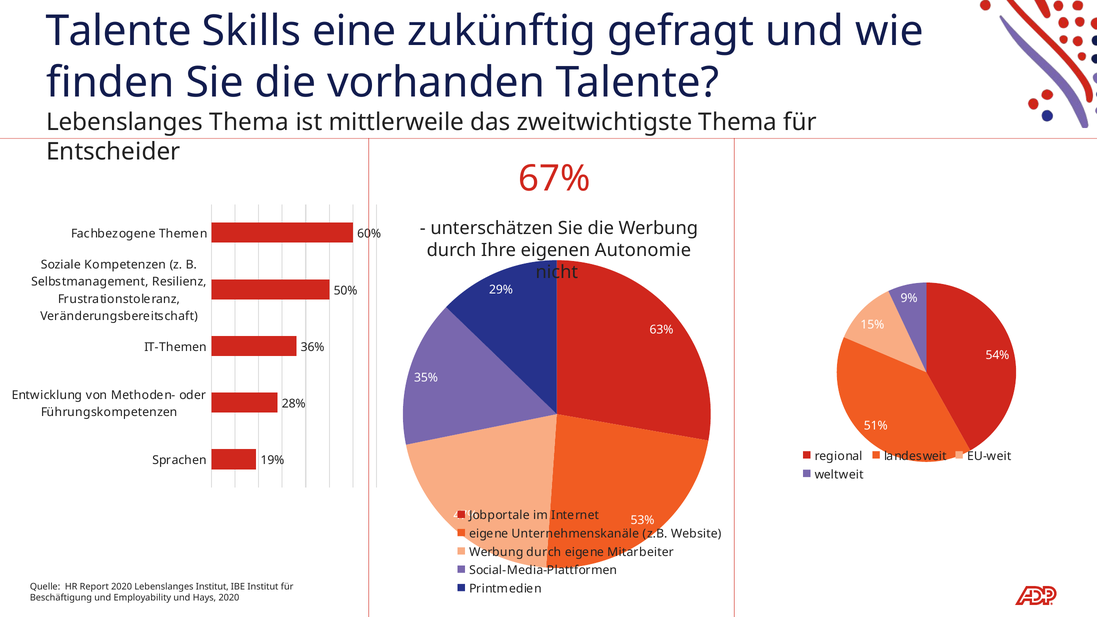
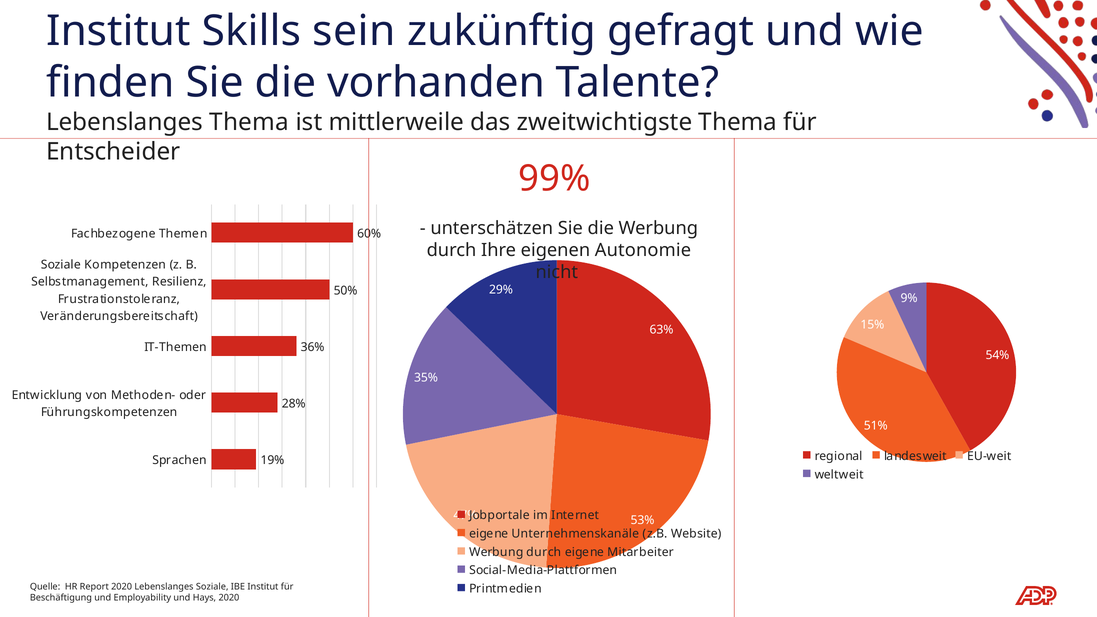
Talente: Talente -> Institut (118, 31)
eine: eine -> sein (354, 31)
67%: 67% -> 99% (554, 179)
Lebenslanges Institut: Institut -> Soziale (212, 587)
